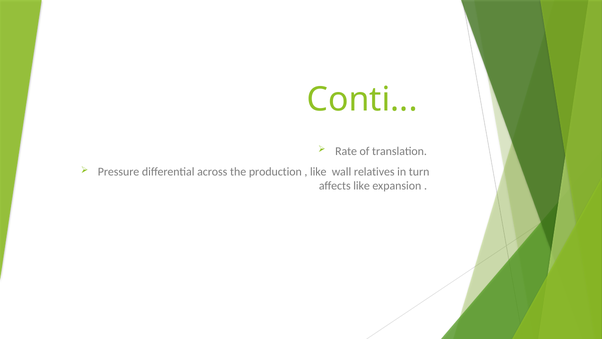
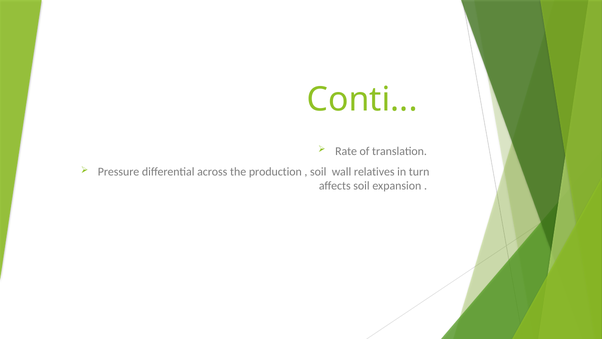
like: like -> soil (318, 172)
affects like: like -> soil (362, 186)
